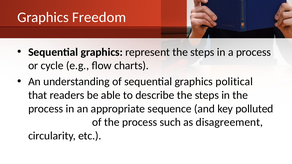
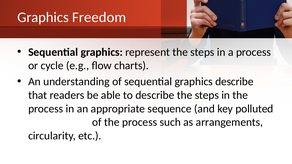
graphics political: political -> describe (234, 82)
disagreement: disagreement -> arrangements (229, 122)
